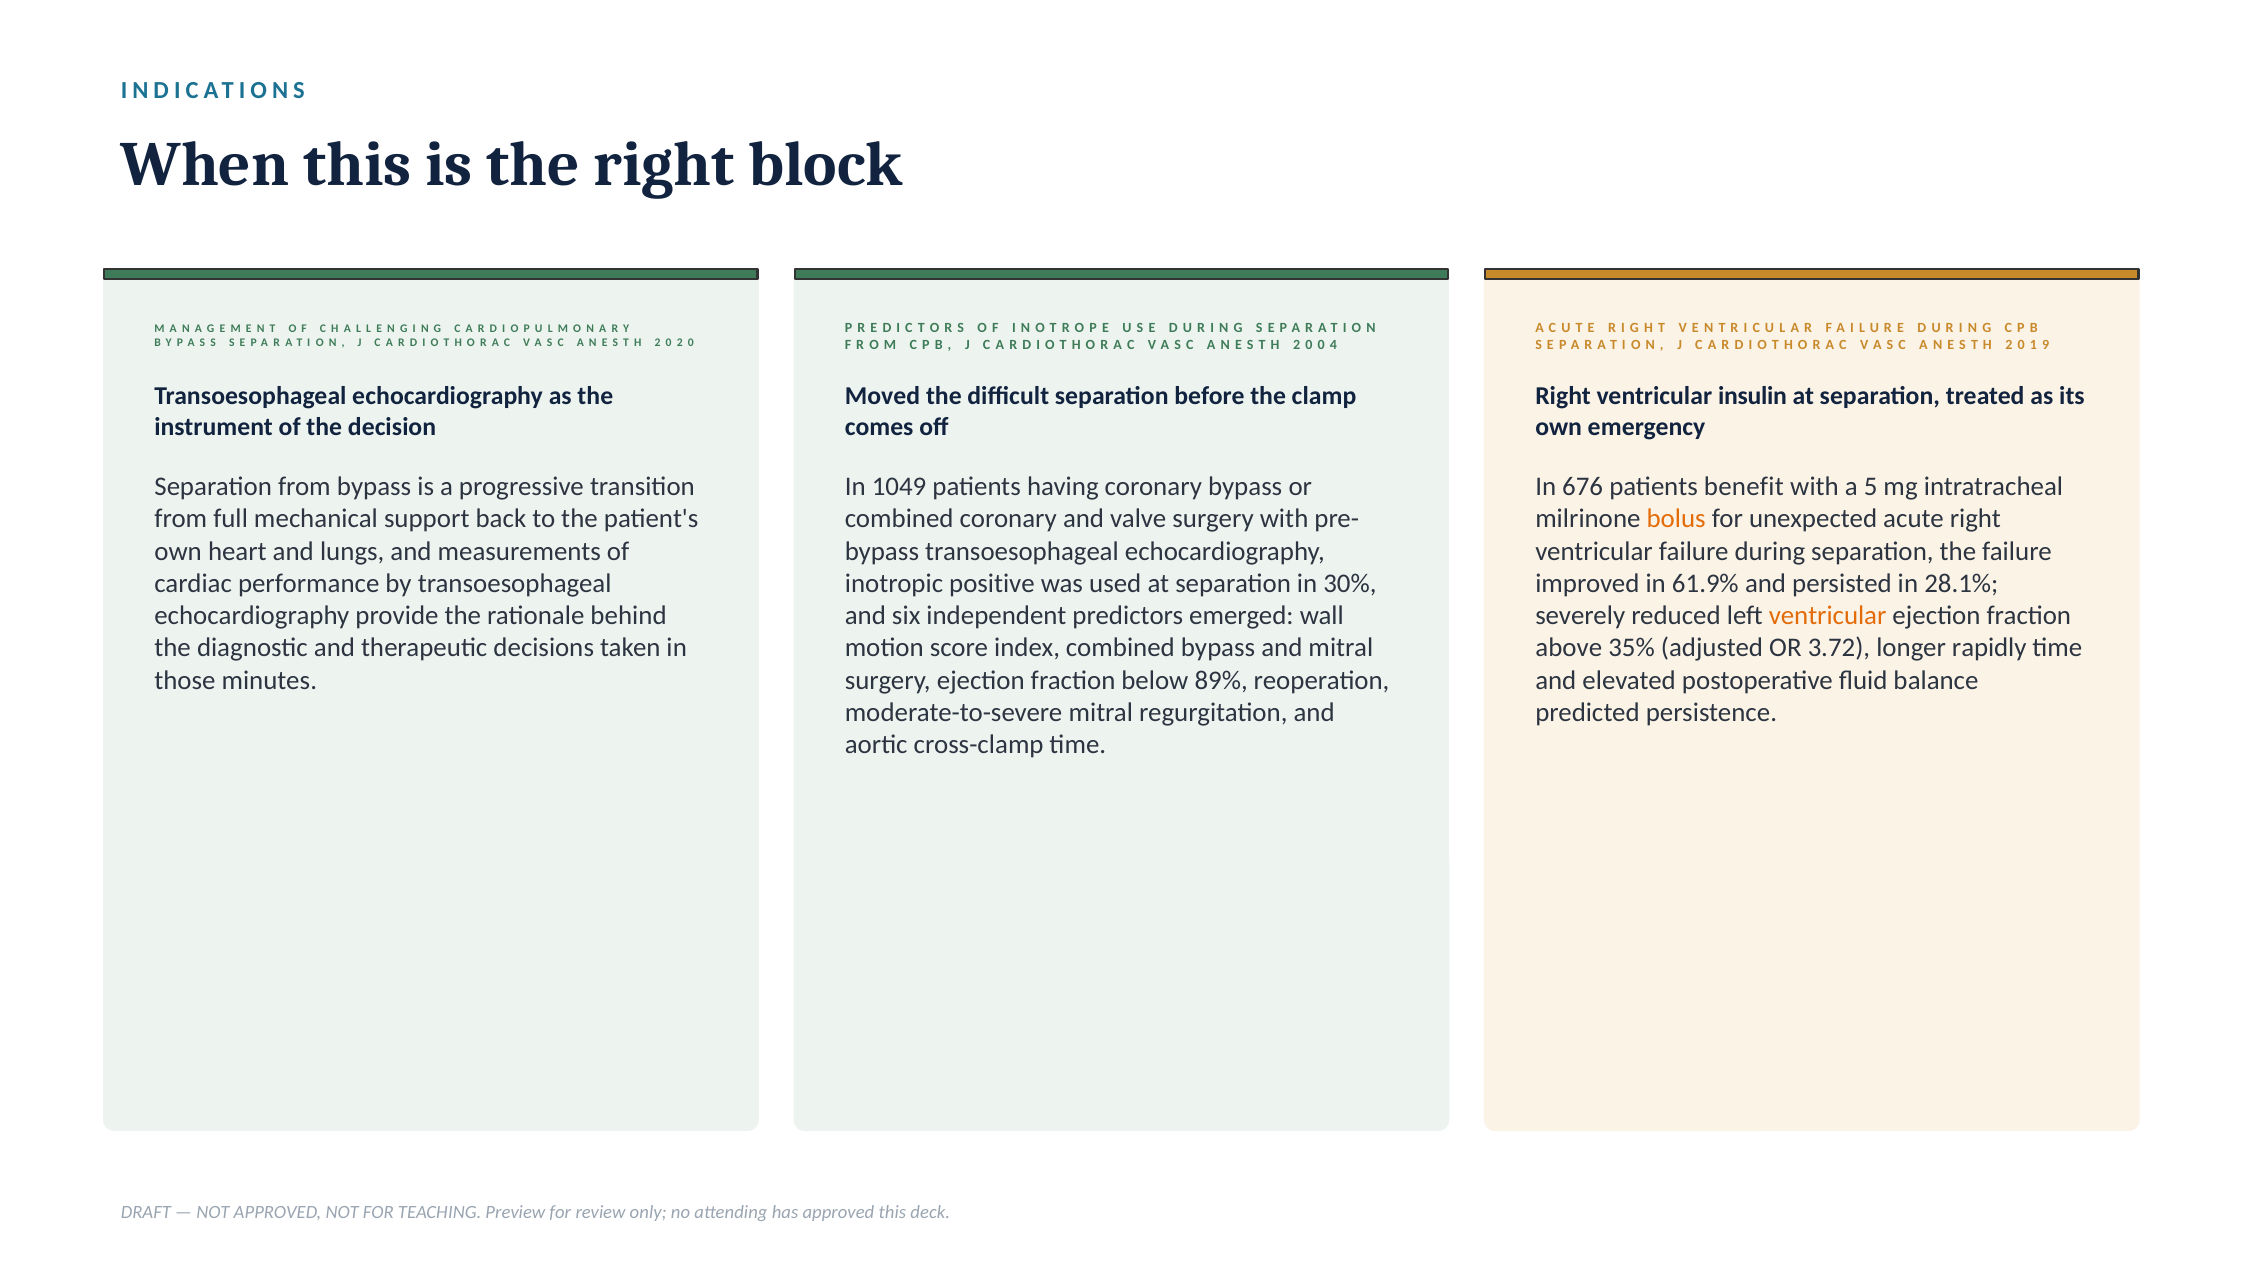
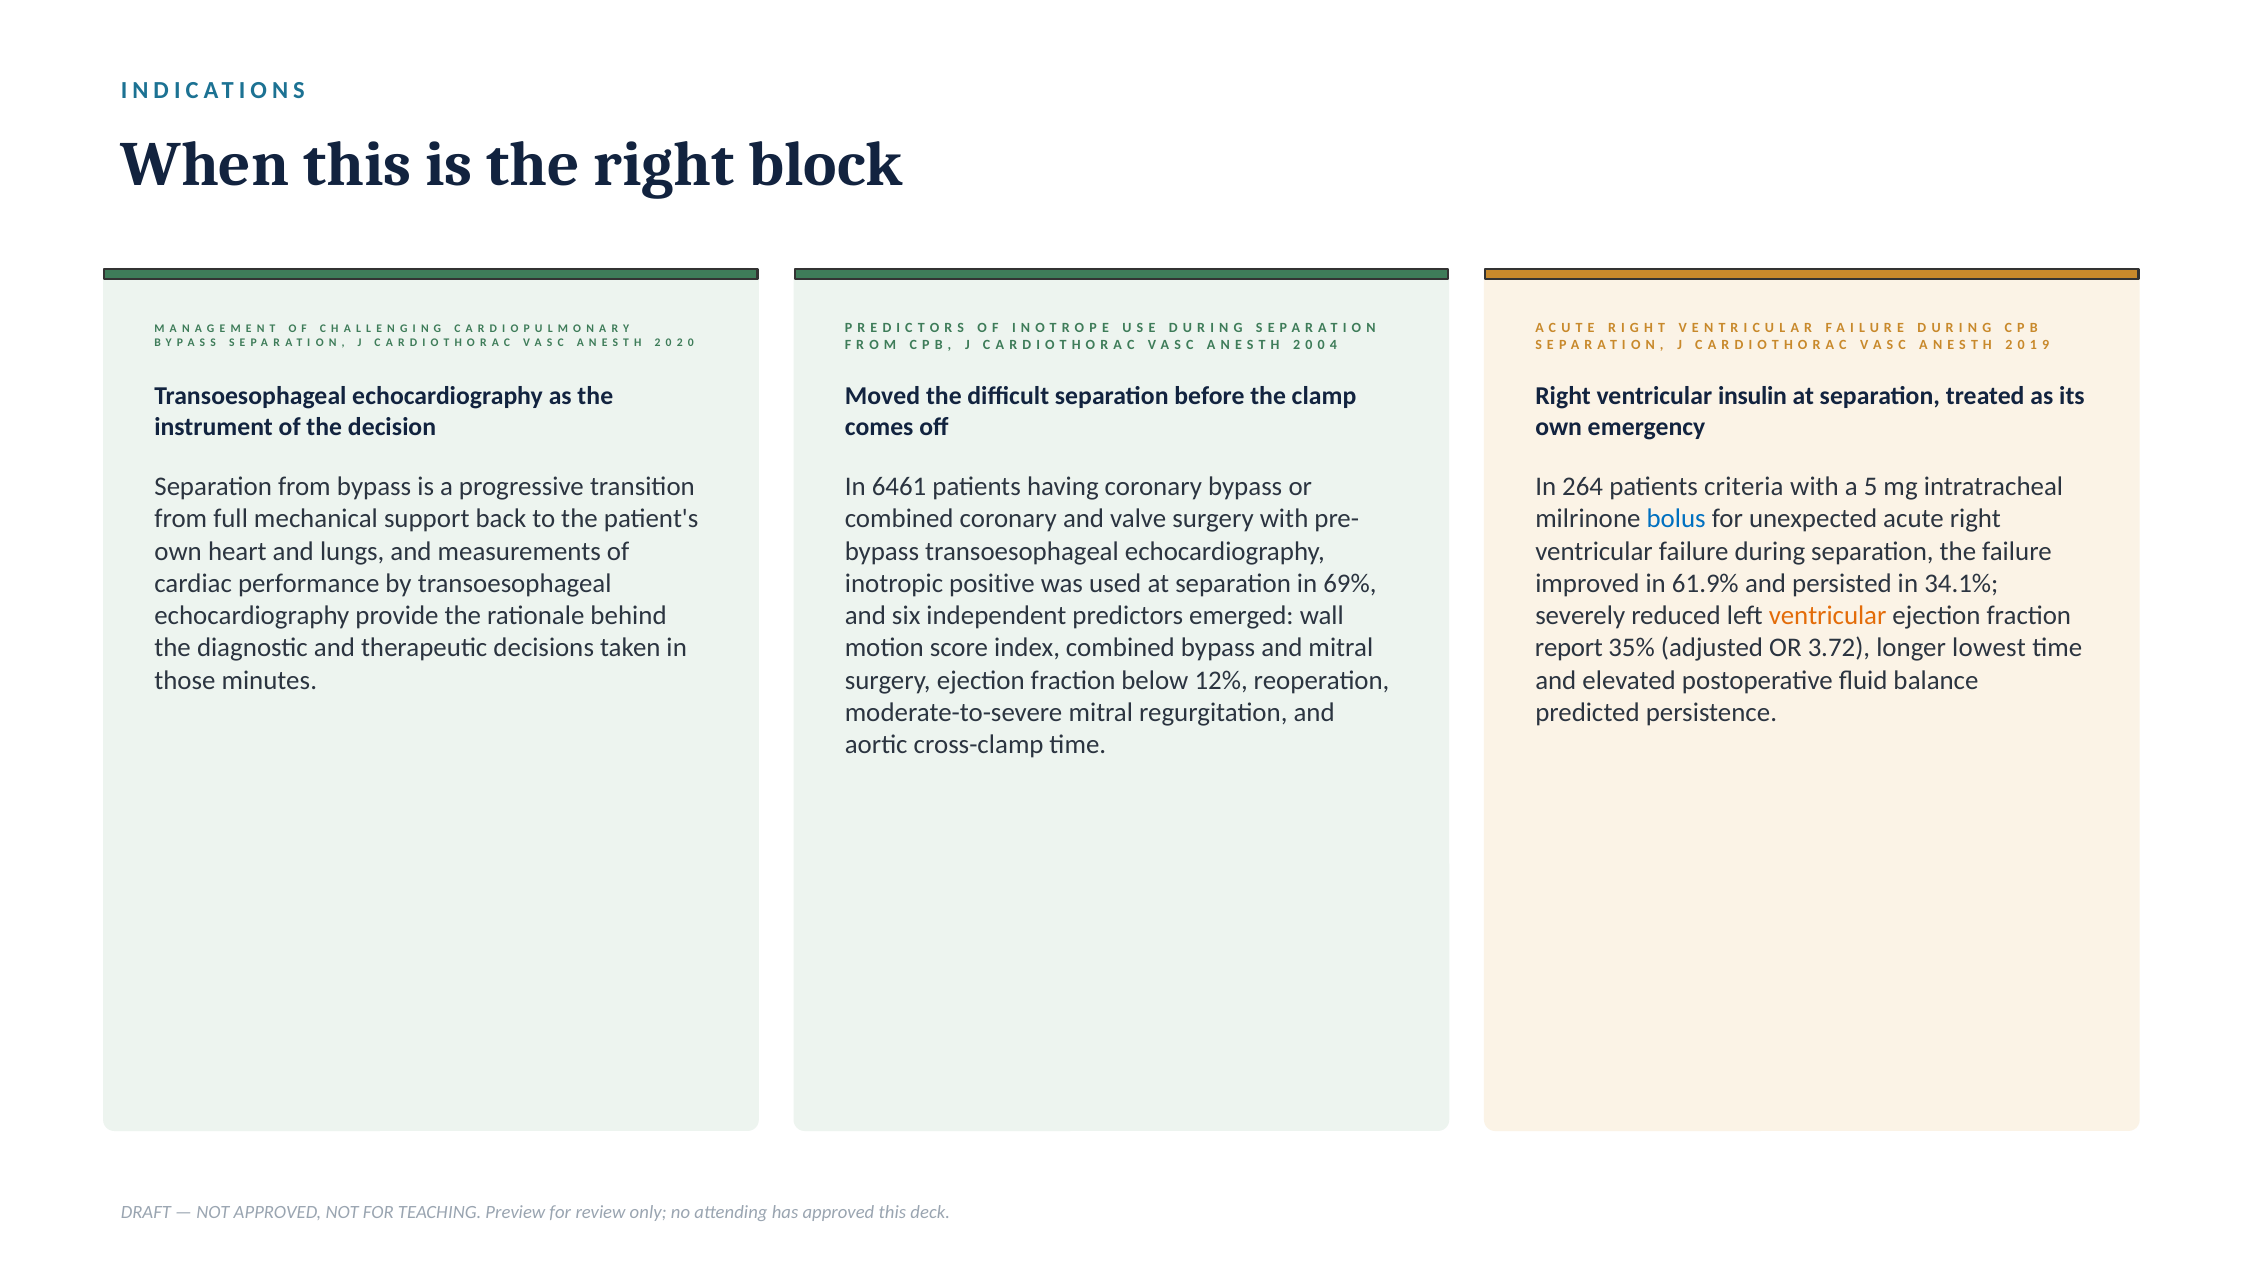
1049: 1049 -> 6461 (899, 487)
676: 676 -> 264 (1583, 487)
benefit: benefit -> criteria (1744, 487)
bolus colour: orange -> blue (1676, 519)
30%: 30% -> 69% (1350, 584)
28.1%: 28.1% -> 34.1% (1961, 584)
above: above -> report (1569, 648)
rapidly: rapidly -> lowest (1989, 648)
89%: 89% -> 12% (1221, 681)
